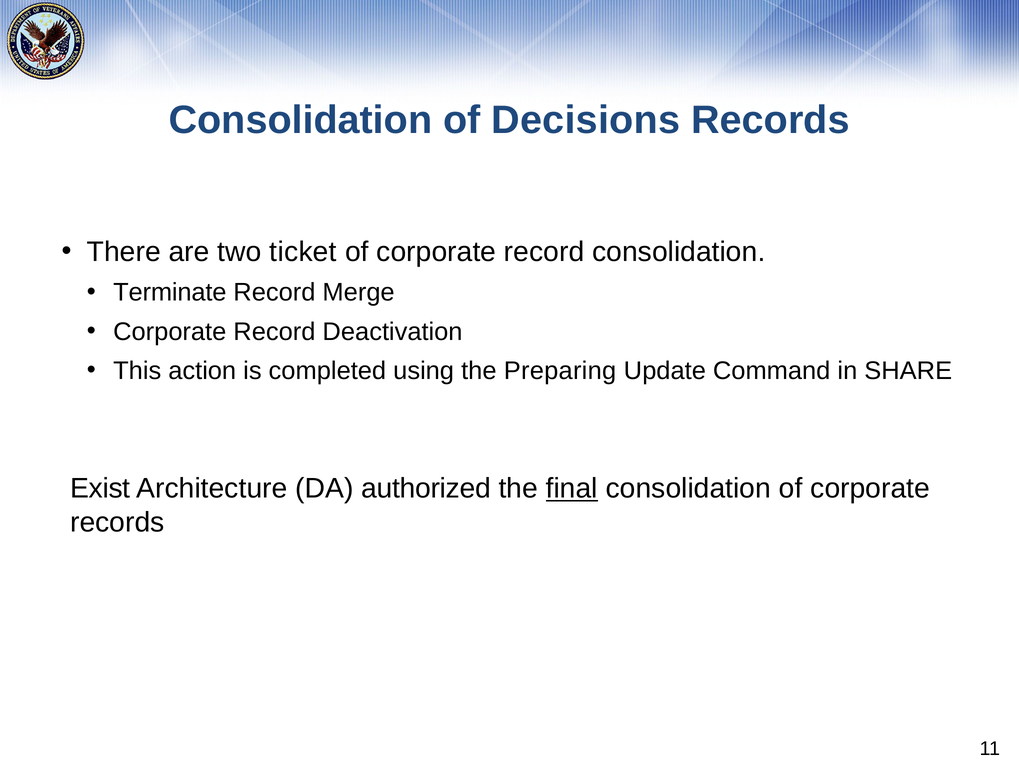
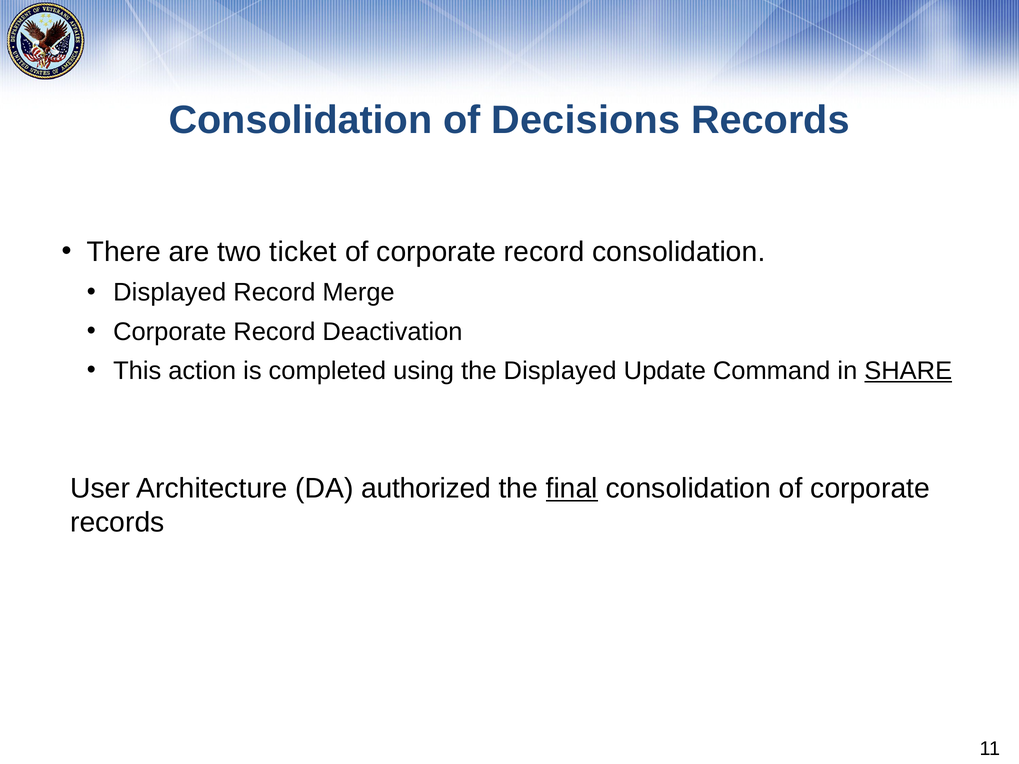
Terminate: Terminate -> Displayed (170, 293)
the Preparing: Preparing -> Displayed (560, 371)
SHARE underline: none -> present (908, 371)
Exist: Exist -> User (100, 489)
